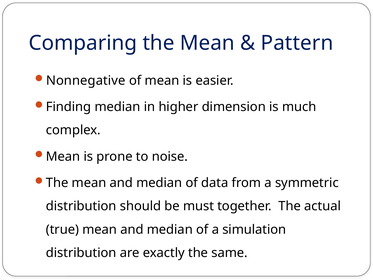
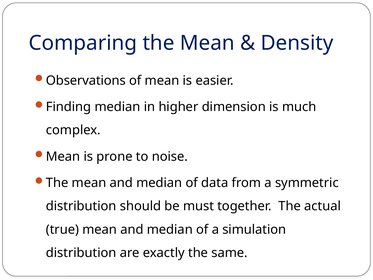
Pattern: Pattern -> Density (297, 43)
Nonnegative: Nonnegative -> Observations (86, 80)
